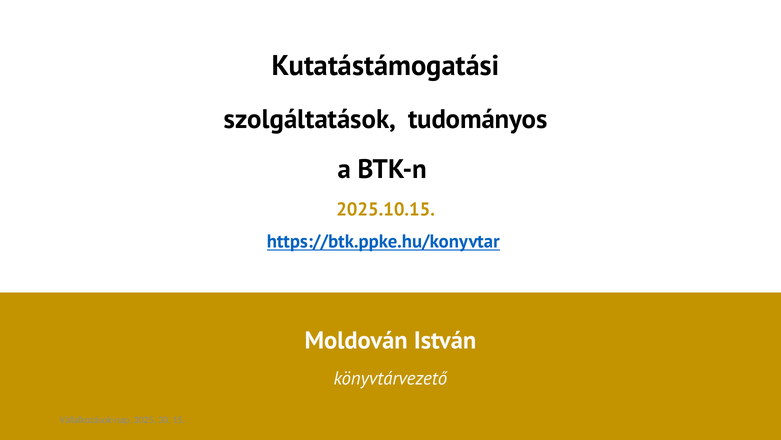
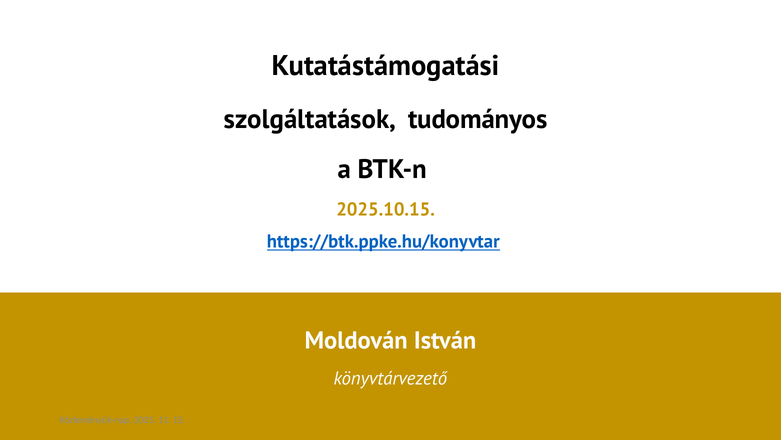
Vállalkozások-nap: Vállalkozások-nap -> Közleményük-nap (96, 420)
30: 30 -> 11 (164, 420)
